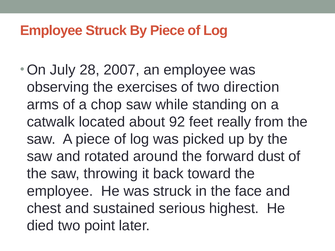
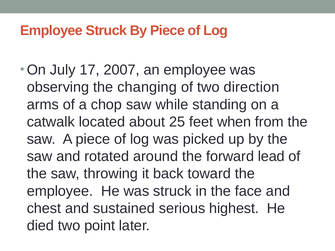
28: 28 -> 17 (90, 70)
exercises: exercises -> changing (147, 87)
92: 92 -> 25 (177, 122)
really: really -> when (234, 122)
dust: dust -> lead (271, 157)
